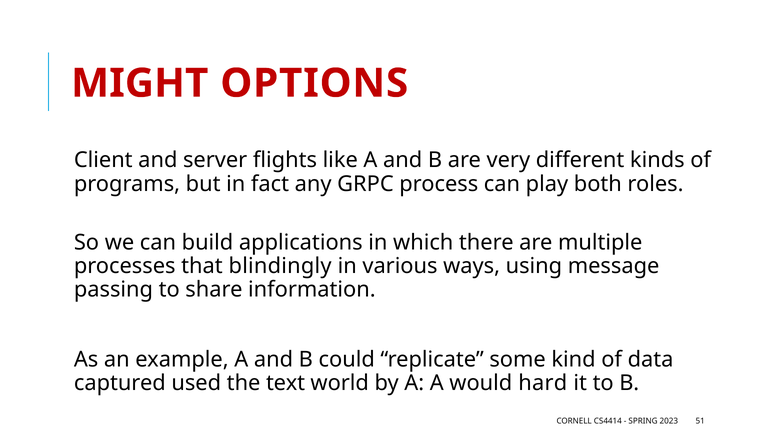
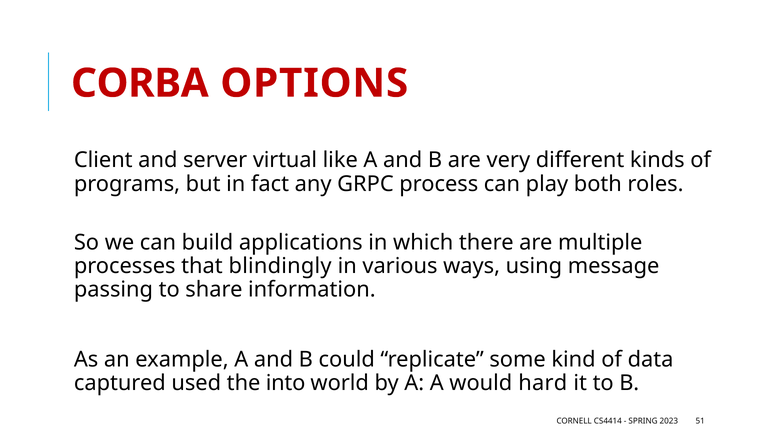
MIGHT: MIGHT -> CORBA (140, 83)
flights: flights -> virtual (285, 160)
text: text -> into (286, 383)
